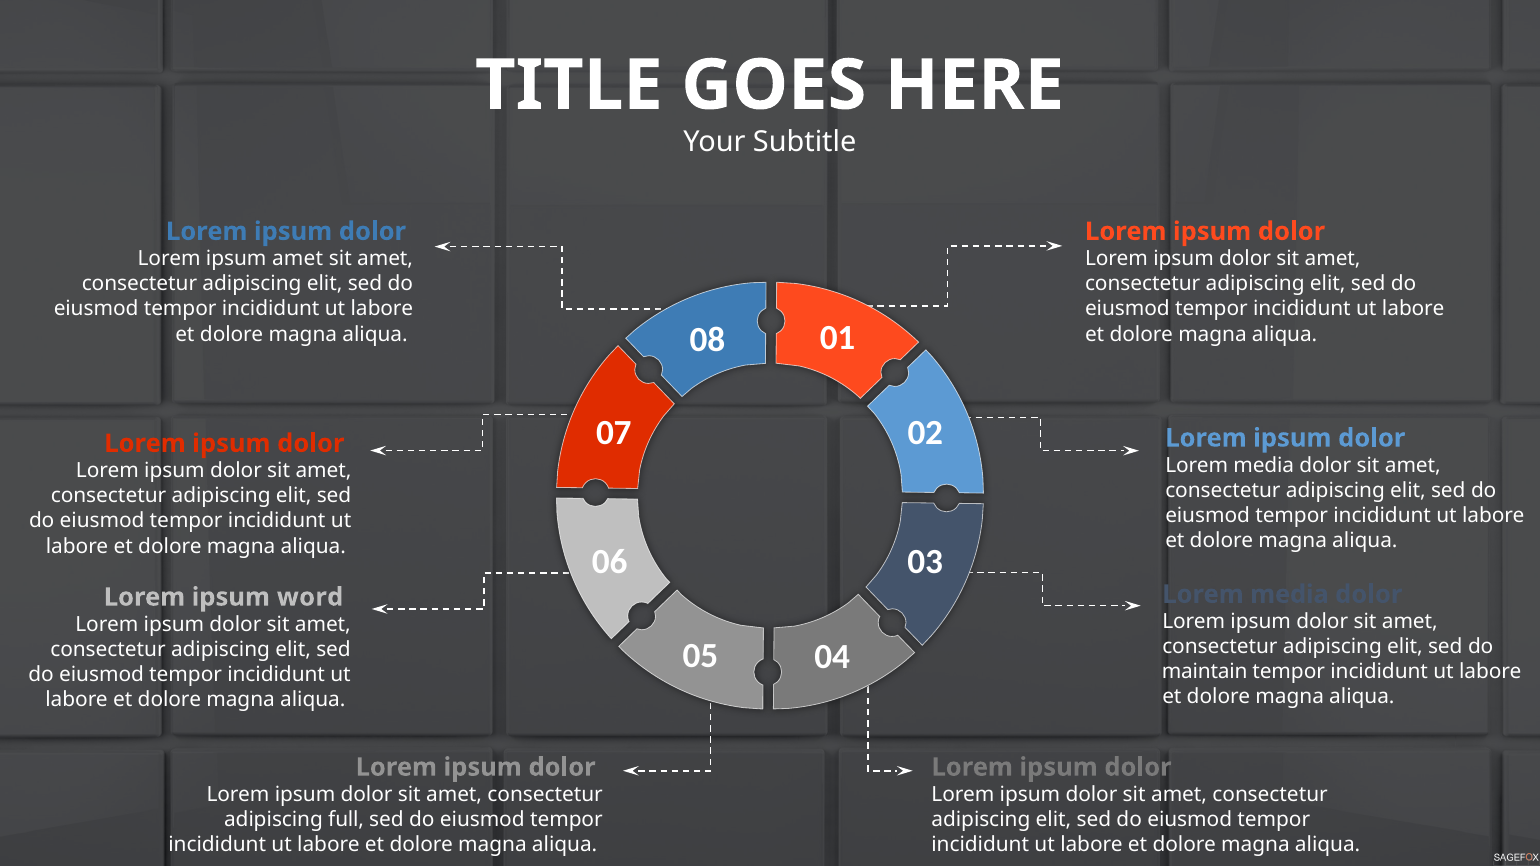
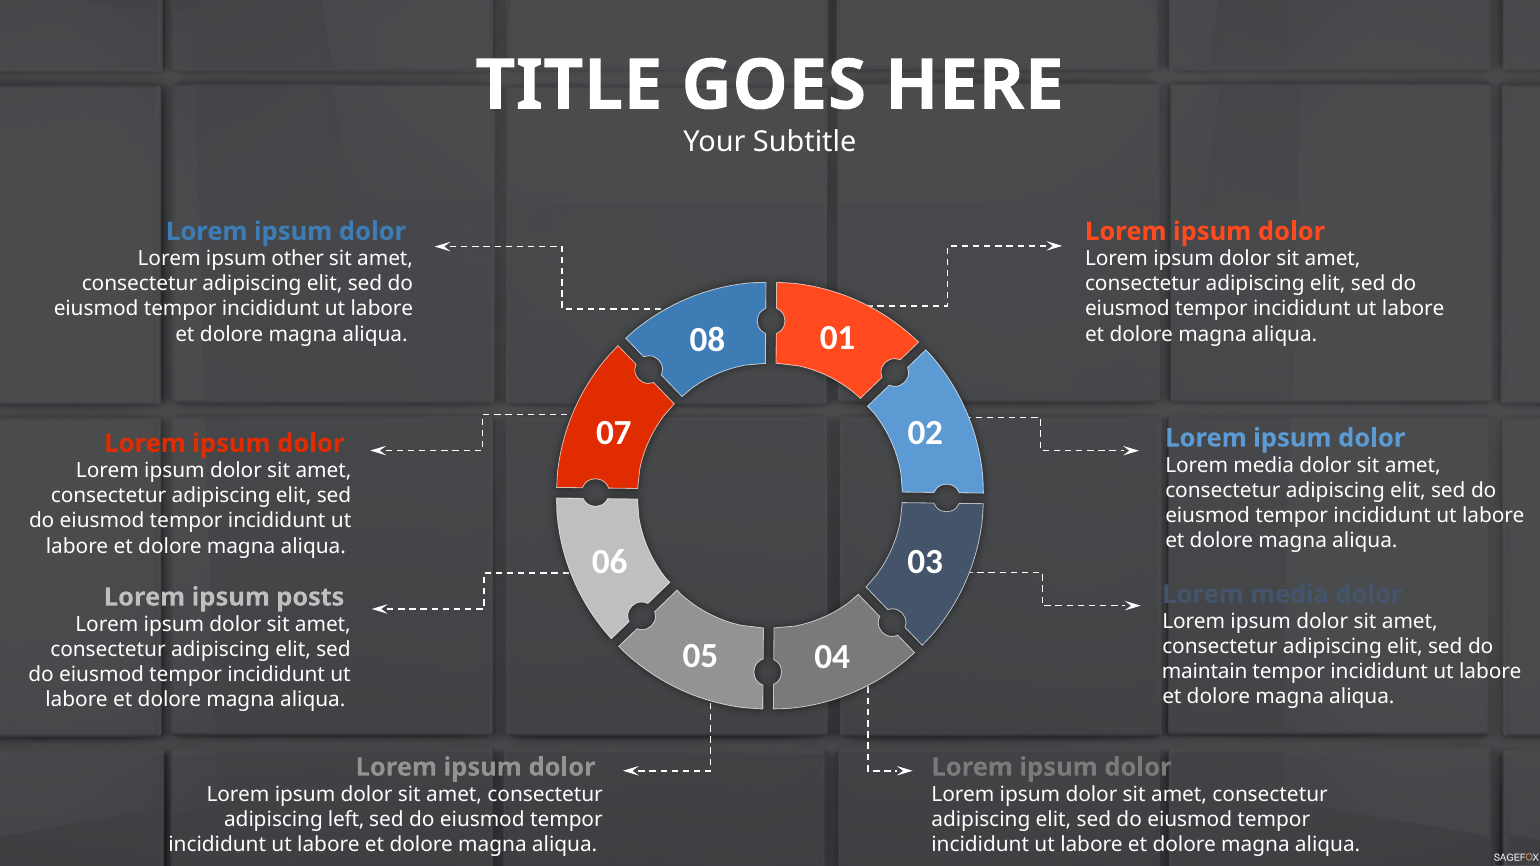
ipsum amet: amet -> other (298, 259)
word: word -> posts (310, 597)
full: full -> left (346, 820)
